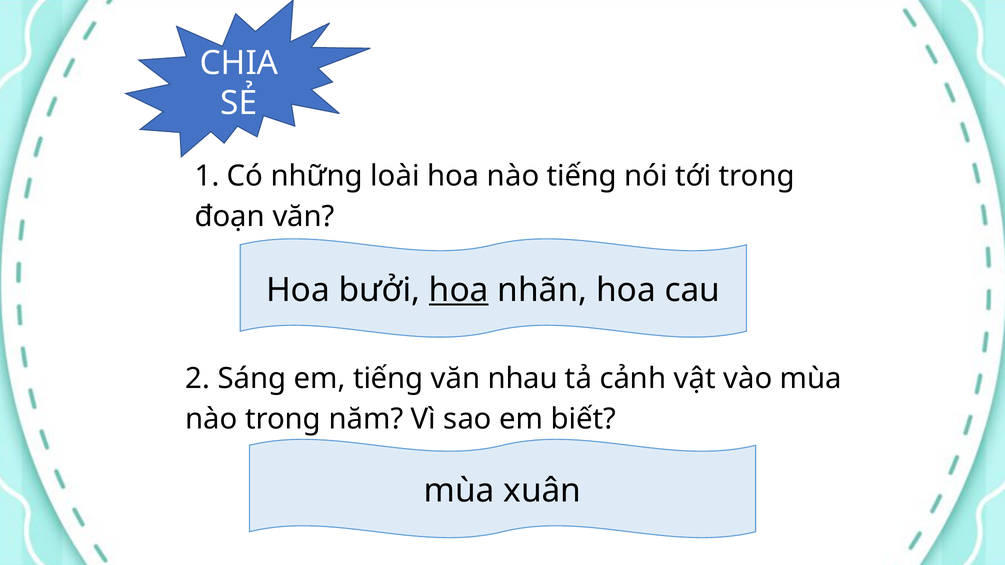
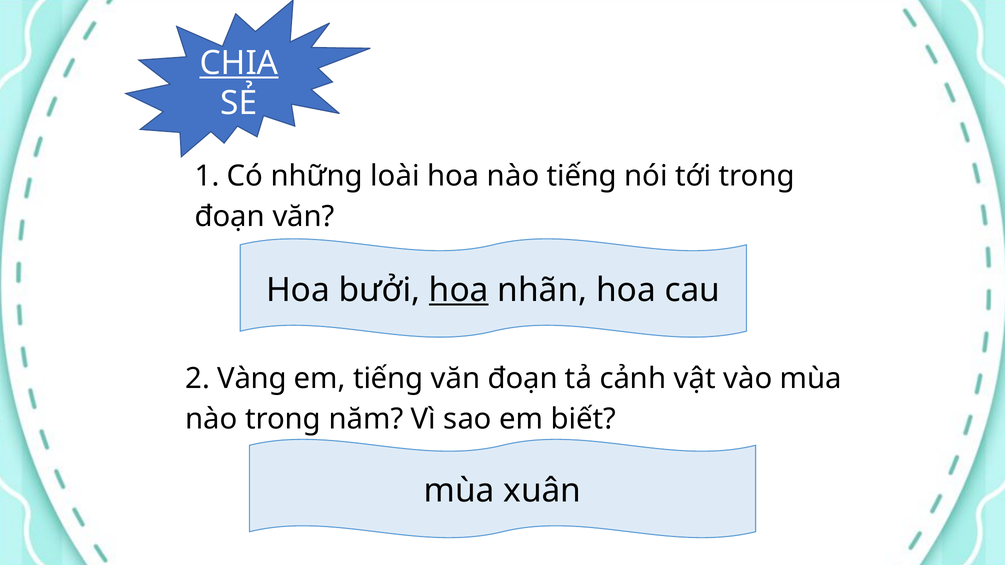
CHIA underline: none -> present (239, 63)
Sáng: Sáng -> Vàng (252, 379)
văn nhau: nhau -> đoạn (523, 379)
